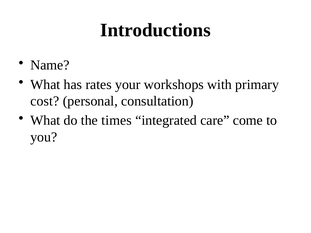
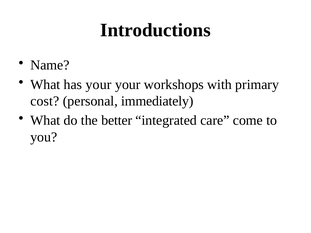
has rates: rates -> your (99, 85)
consultation: consultation -> immediately (157, 101)
times: times -> better (117, 121)
